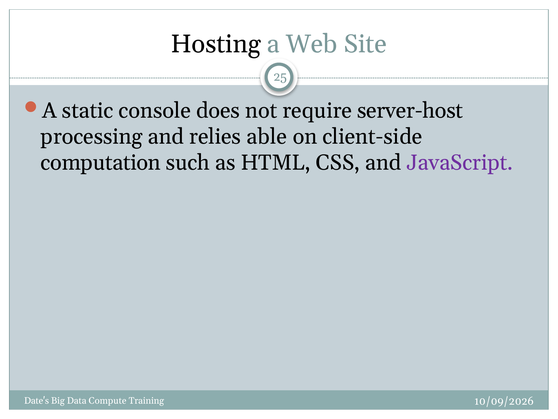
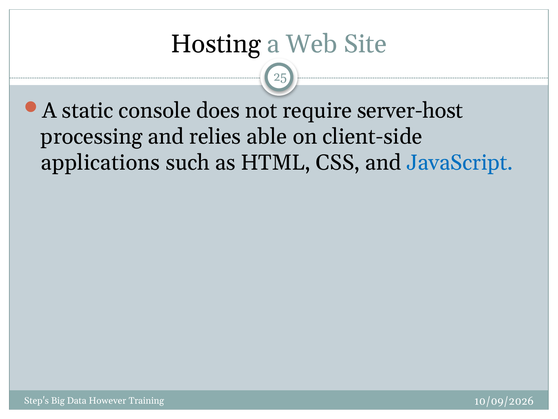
computation: computation -> applications (100, 162)
JavaScript colour: purple -> blue (460, 162)
Date's: Date's -> Step's (36, 400)
Compute: Compute -> However (108, 400)
